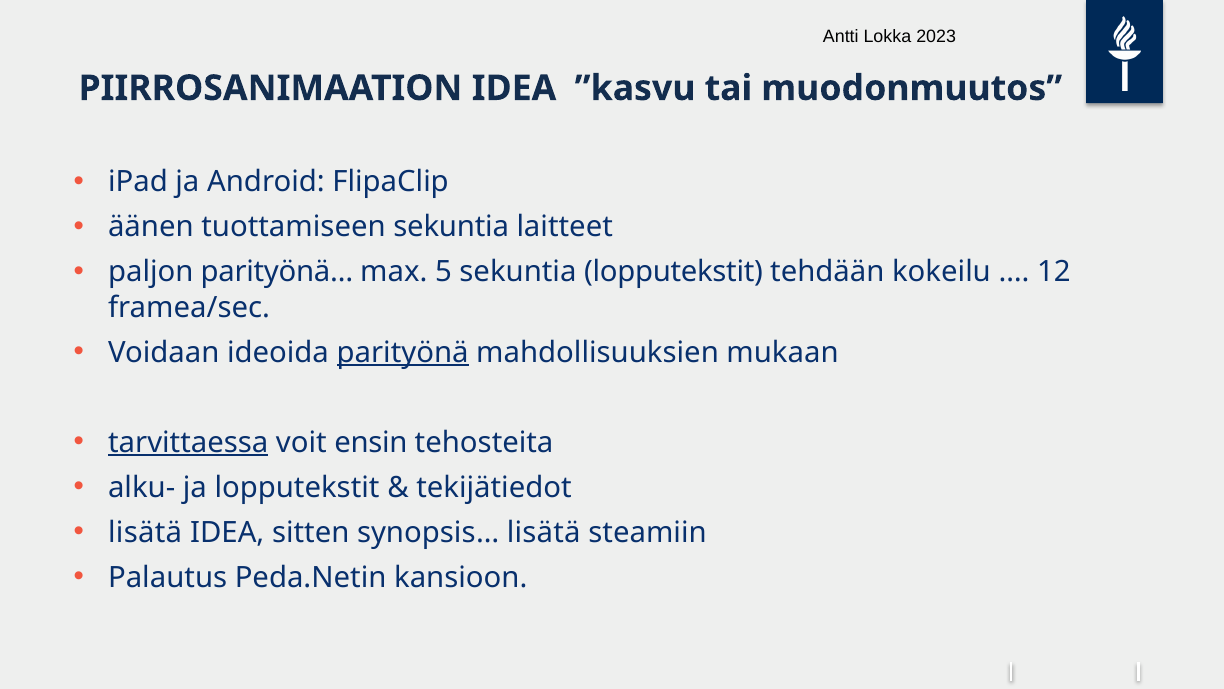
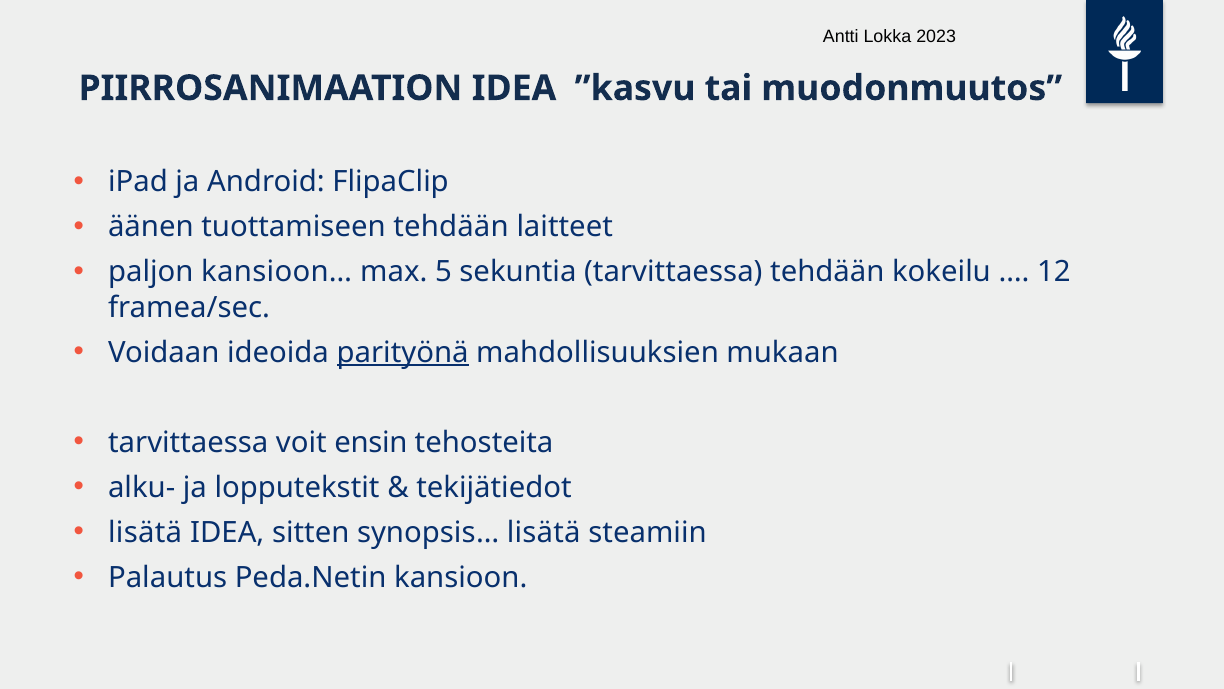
tuottamiseen sekuntia: sekuntia -> tehdään (451, 227)
parityönä…: parityönä… -> kansioon… (277, 272)
sekuntia lopputekstit: lopputekstit -> tarvittaessa (673, 272)
tarvittaessa underline: present -> none (188, 442)
